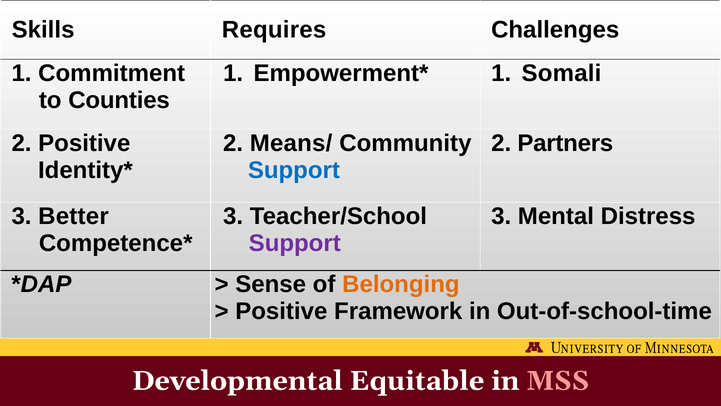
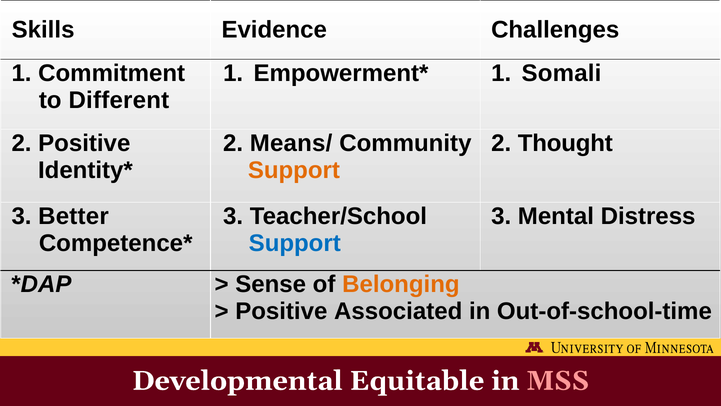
Requires: Requires -> Evidence (274, 30)
Counties: Counties -> Different (119, 100)
Partners: Partners -> Thought (565, 143)
Support colour: blue -> orange (294, 170)
Support colour: purple -> blue (295, 243)
Framework: Framework -> Associated (398, 311)
